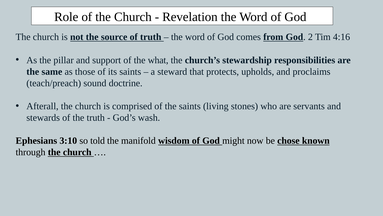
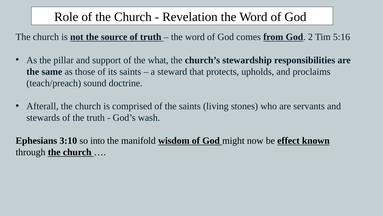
4:16: 4:16 -> 5:16 (342, 37)
told: told -> into (98, 140)
chose: chose -> effect (288, 140)
